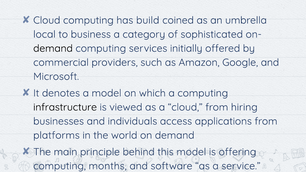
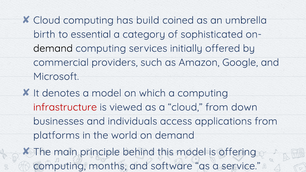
local: local -> birth (44, 34)
business: business -> essential (91, 34)
infrastructure colour: black -> red (65, 107)
hiring: hiring -> down (244, 107)
